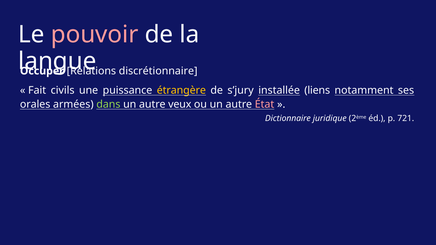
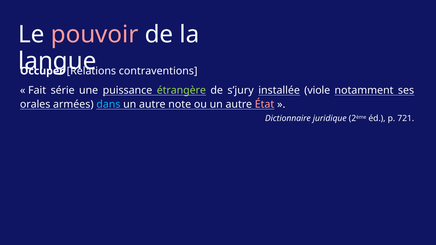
discrétionnaire: discrétionnaire -> contraventions (158, 71)
civils: civils -> série (63, 90)
étrangère colour: yellow -> light green (181, 90)
liens: liens -> viole (317, 90)
dans colour: light green -> light blue (108, 104)
veux: veux -> note (180, 104)
